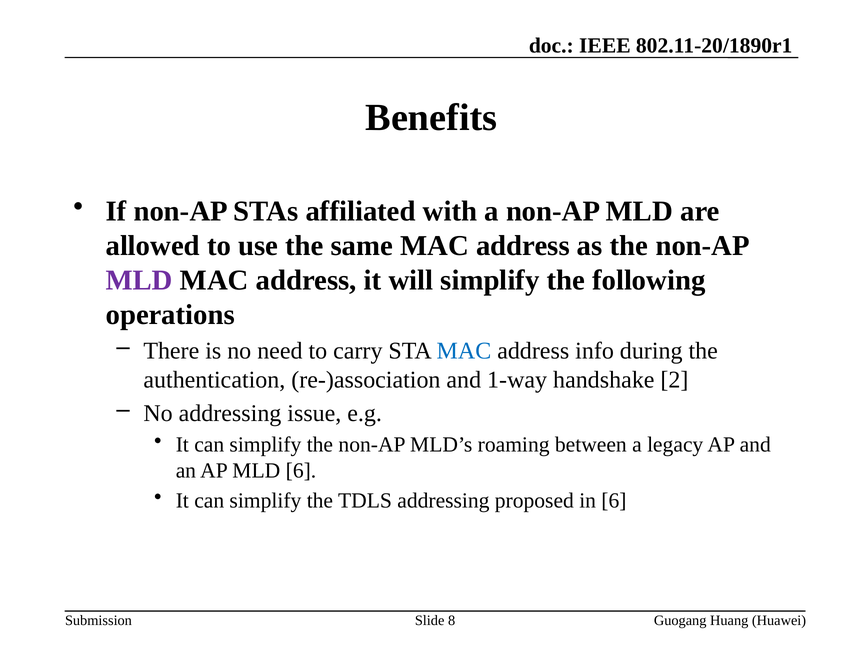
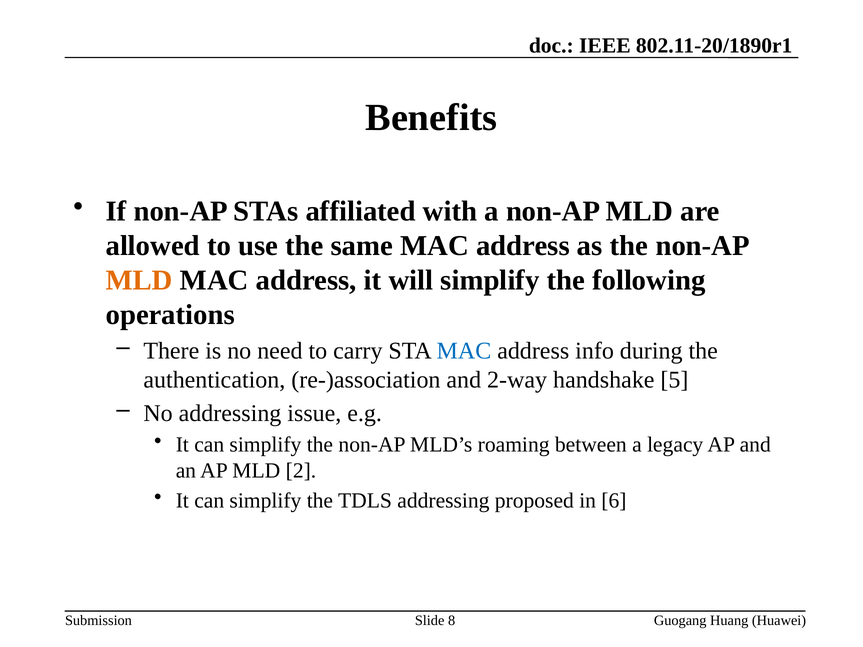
MLD colour: purple -> orange (139, 280)
1-way: 1-way -> 2-way (517, 380)
2: 2 -> 5 (674, 380)
MLD 6: 6 -> 2 (301, 471)
